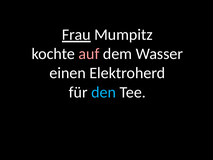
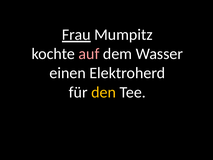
den colour: light blue -> yellow (104, 92)
